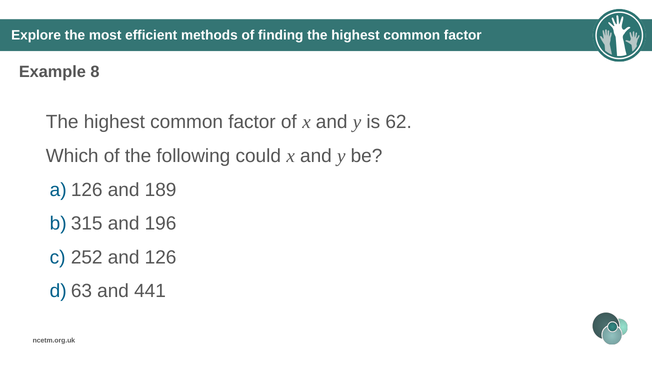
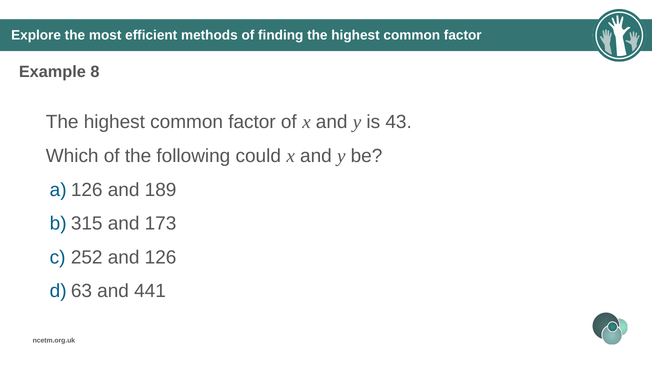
62: 62 -> 43 (399, 122)
196: 196 -> 173 (161, 223)
